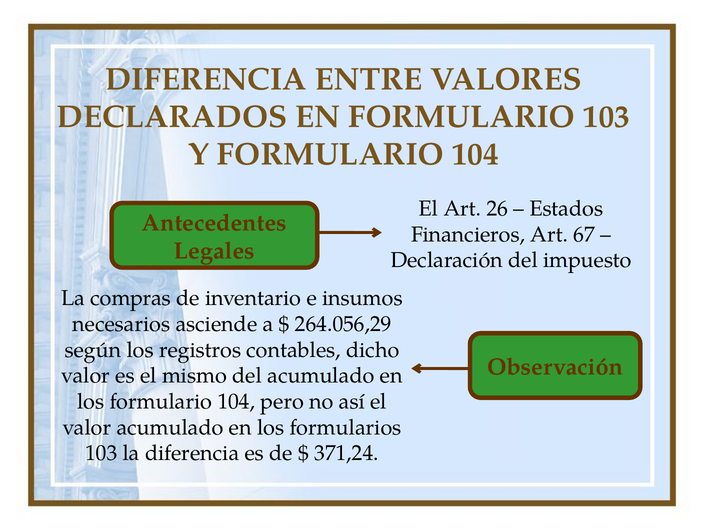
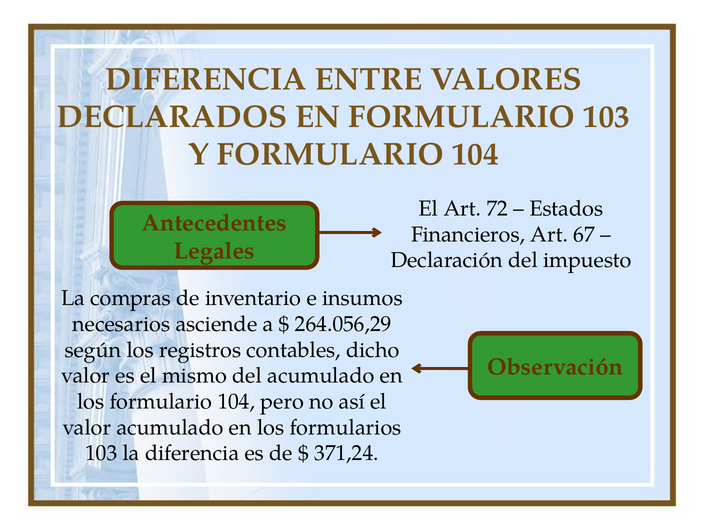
26: 26 -> 72 (497, 209)
